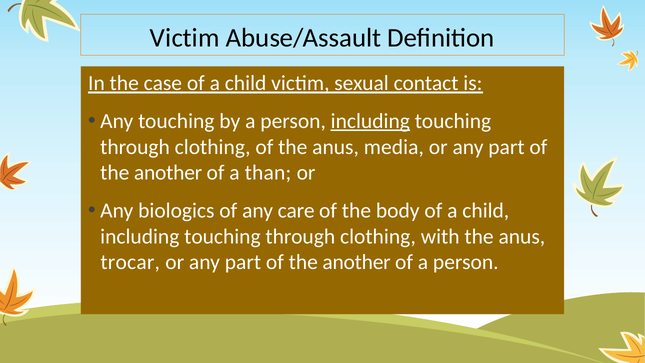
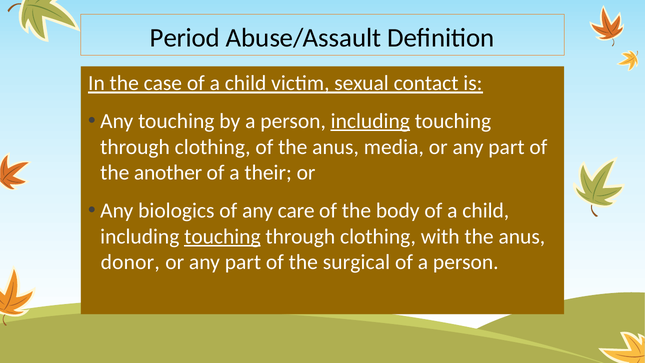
Victim: Victim -> Period (185, 38)
than: than -> their (268, 173)
touching underline: none -> present (222, 236)
trocar: trocar -> donor (130, 262)
another: another -> surgical (356, 262)
